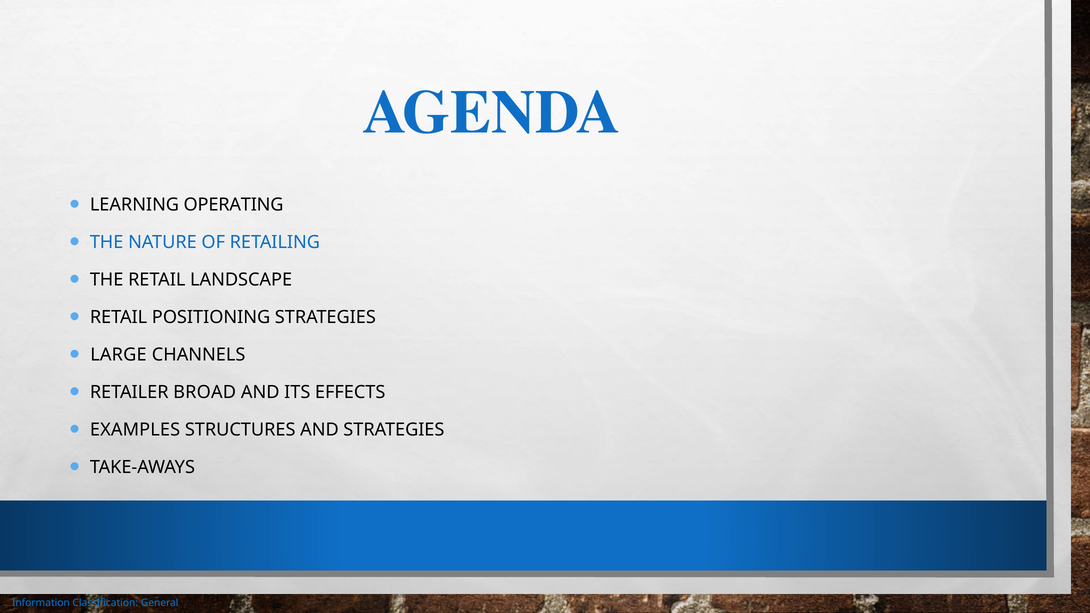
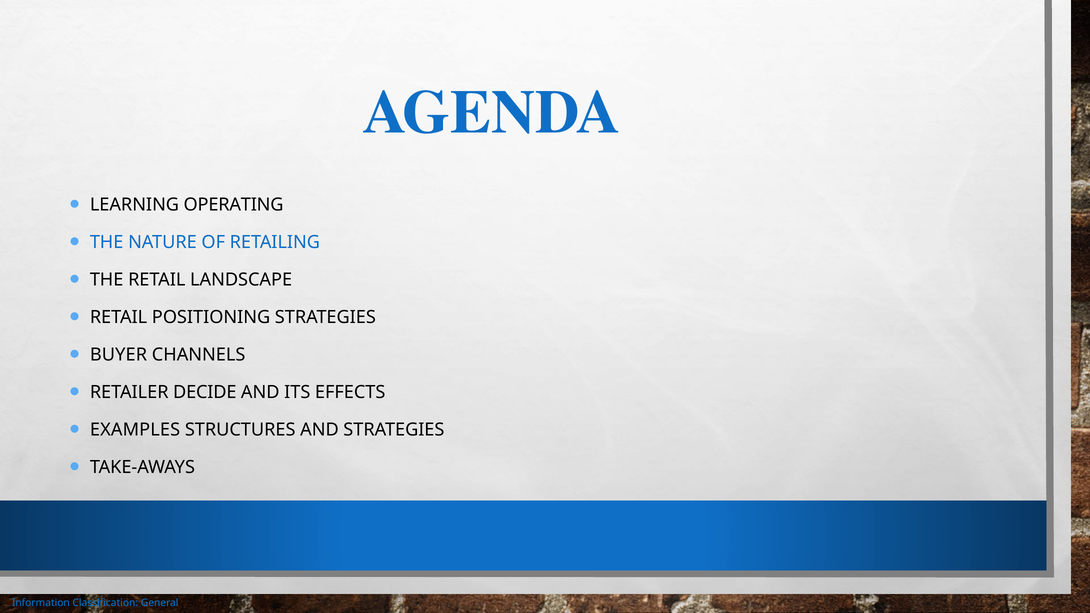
LARGE: LARGE -> BUYER (119, 355)
BROAD: BROAD -> DECIDE (205, 393)
